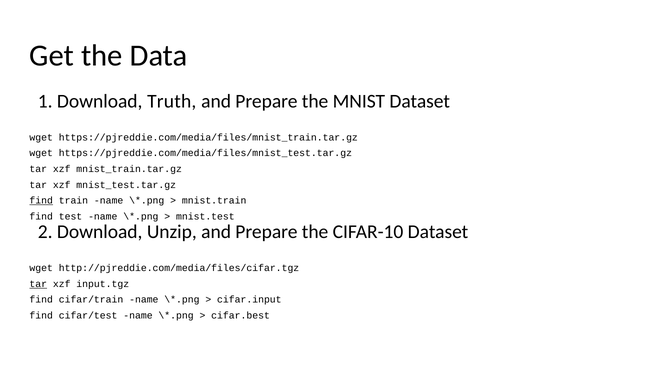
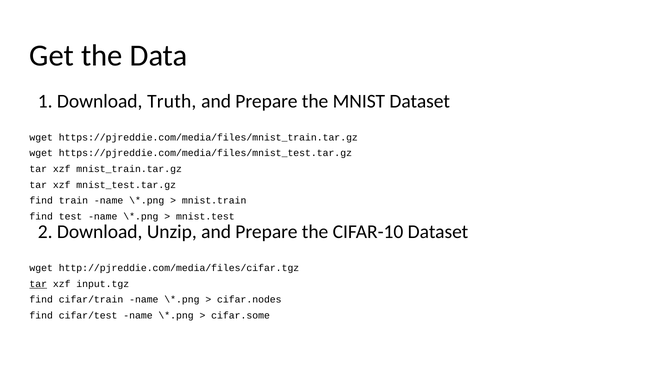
find underline: present -> none (41, 201)
cifar.input: cifar.input -> cifar.nodes (249, 300)
cifar.best: cifar.best -> cifar.some (241, 316)
